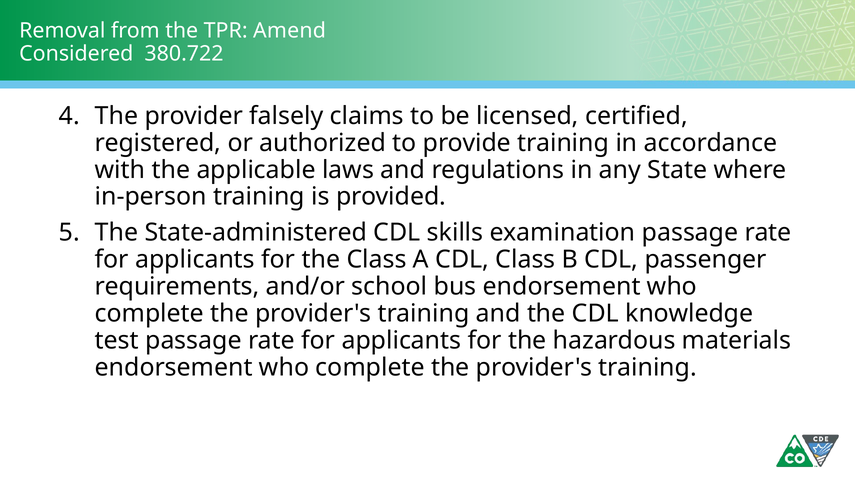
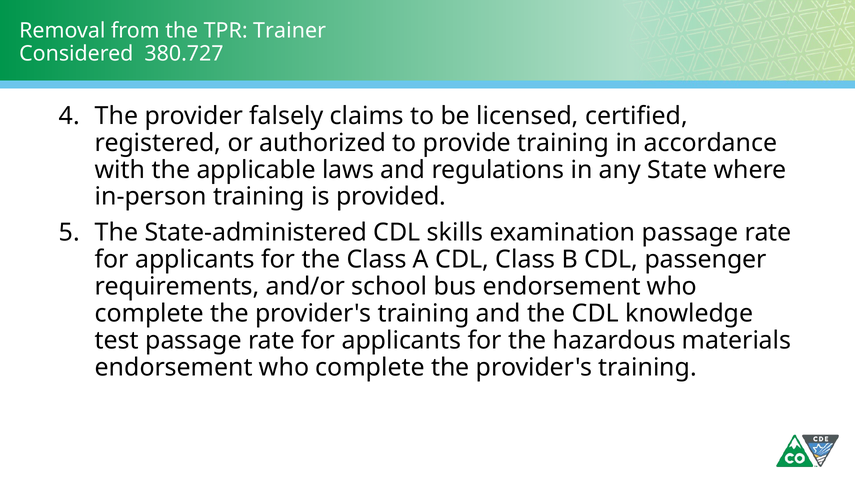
Amend: Amend -> Trainer (290, 31)
380.722: 380.722 -> 380.727 (184, 54)
